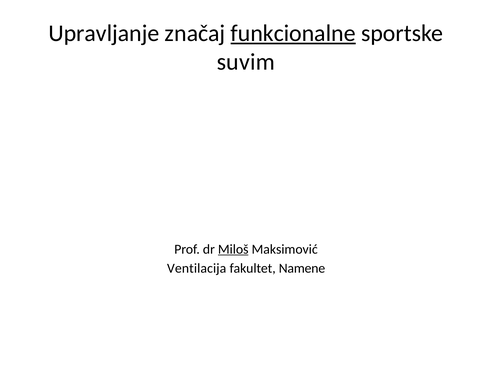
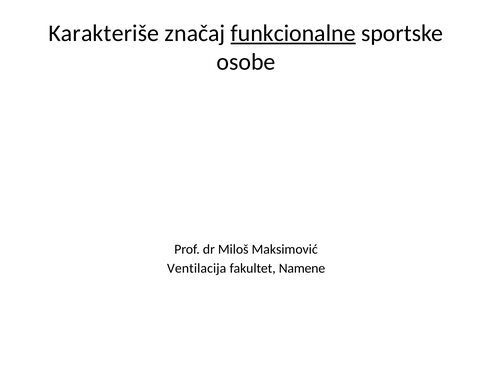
Upravljanje: Upravljanje -> Karakteriše (104, 33)
suvim: suvim -> osobe (246, 62)
Miloš underline: present -> none (233, 249)
